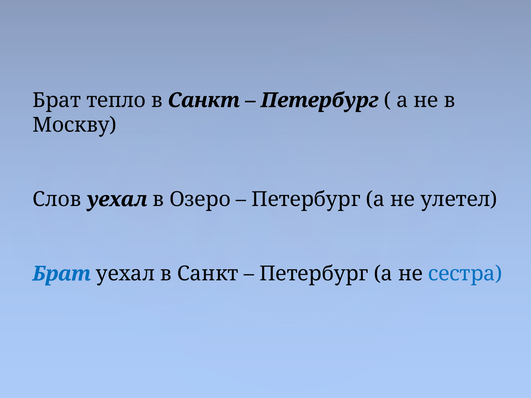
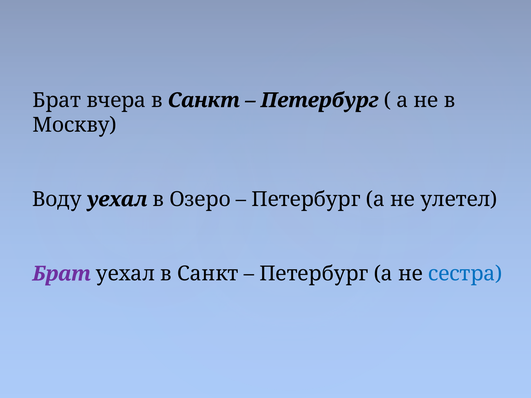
тепло: тепло -> вчера (116, 100)
Слов: Слов -> Воду (57, 200)
Брат colour: blue -> purple (62, 274)
